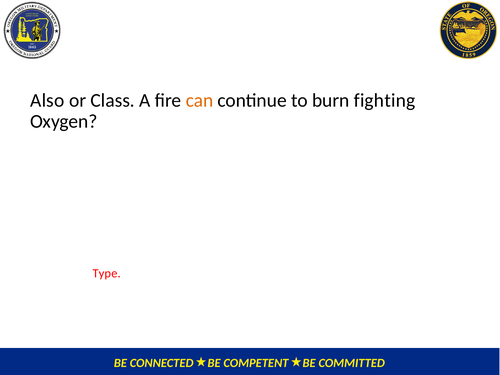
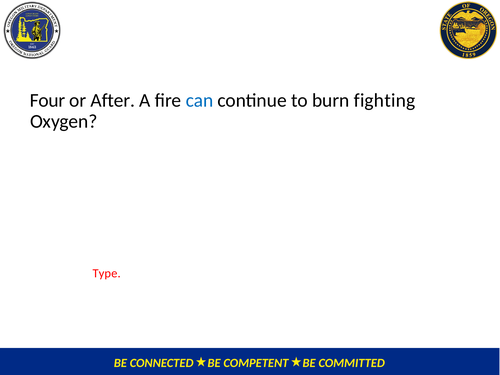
Also: Also -> Four (48, 100)
Class: Class -> After (113, 100)
can colour: orange -> blue (199, 100)
